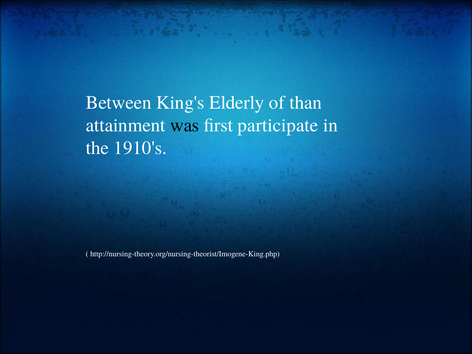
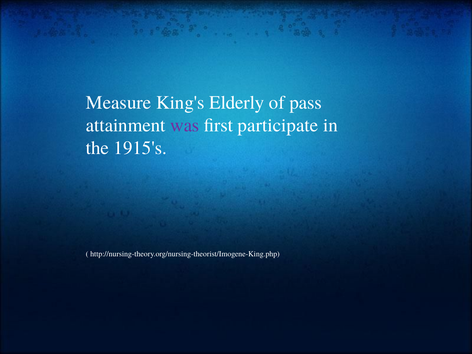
Between: Between -> Measure (119, 103)
than: than -> pass (306, 103)
was colour: black -> purple (185, 125)
1910's: 1910's -> 1915's (140, 148)
